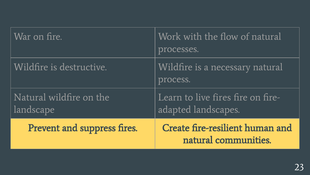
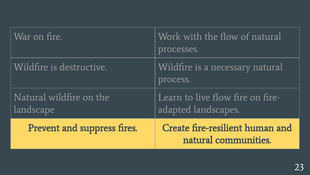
live fires: fires -> flow (222, 97)
